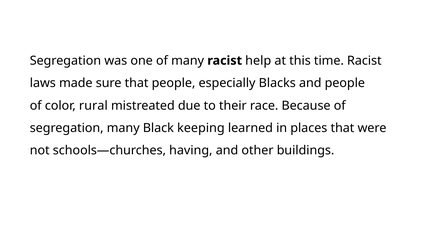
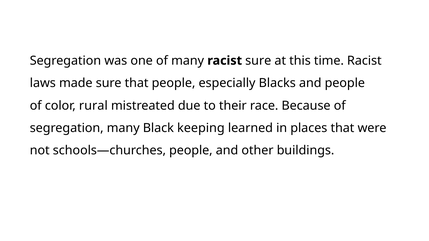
racist help: help -> sure (258, 61)
schools—churches having: having -> people (191, 151)
